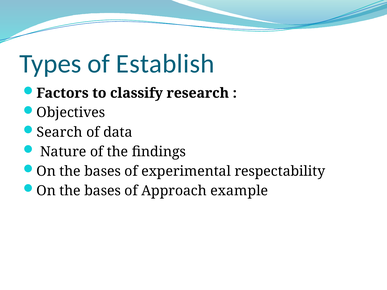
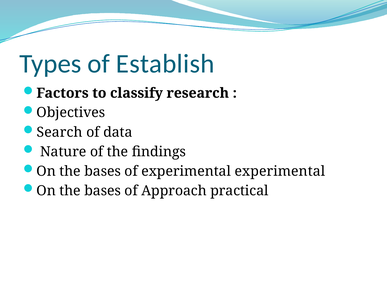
experimental respectability: respectability -> experimental (280, 171)
example: example -> practical (239, 191)
